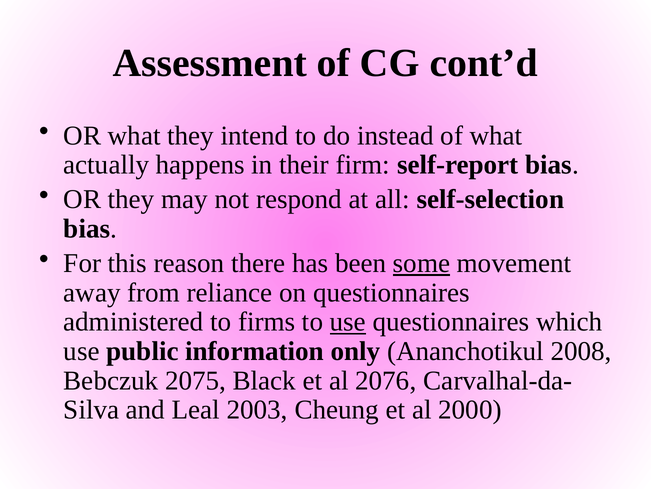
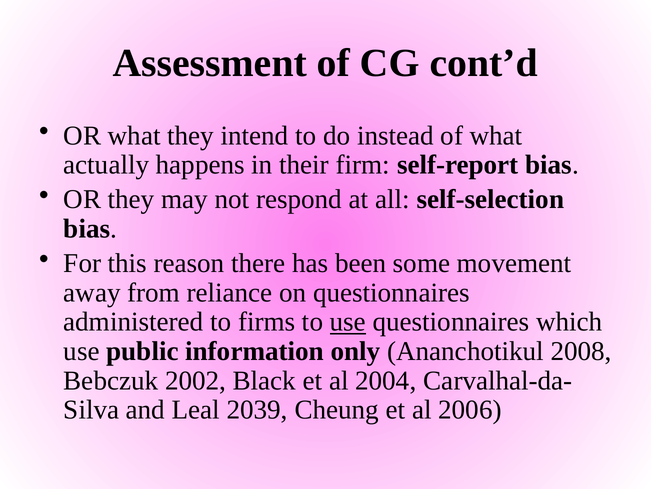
some underline: present -> none (421, 263)
2075: 2075 -> 2002 (196, 380)
2076: 2076 -> 2004 (386, 380)
2003: 2003 -> 2039 (257, 409)
2000: 2000 -> 2006 (470, 409)
